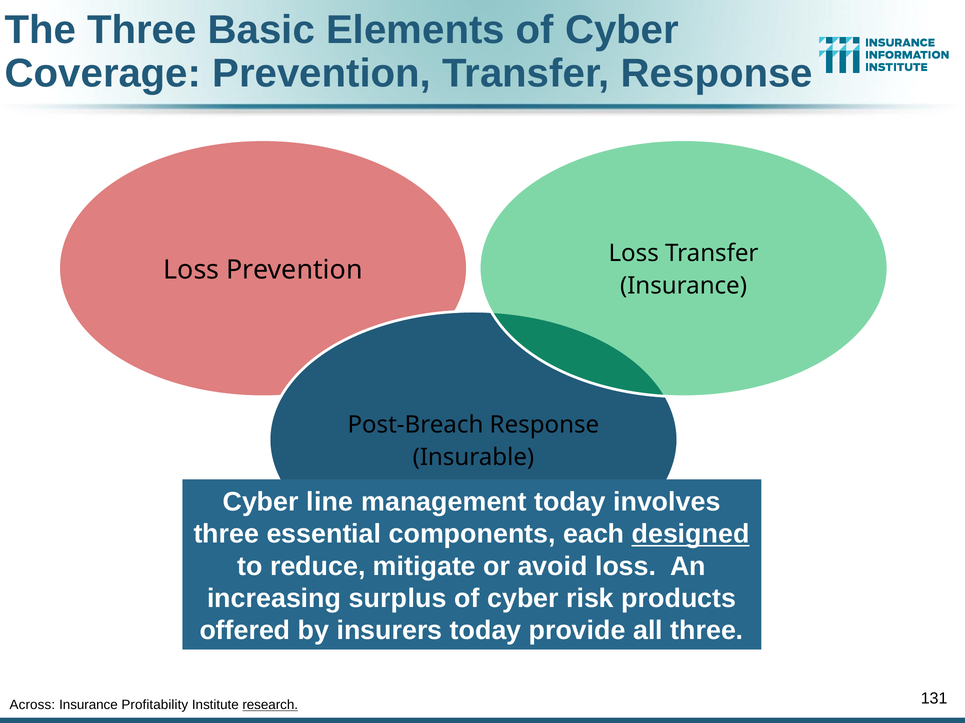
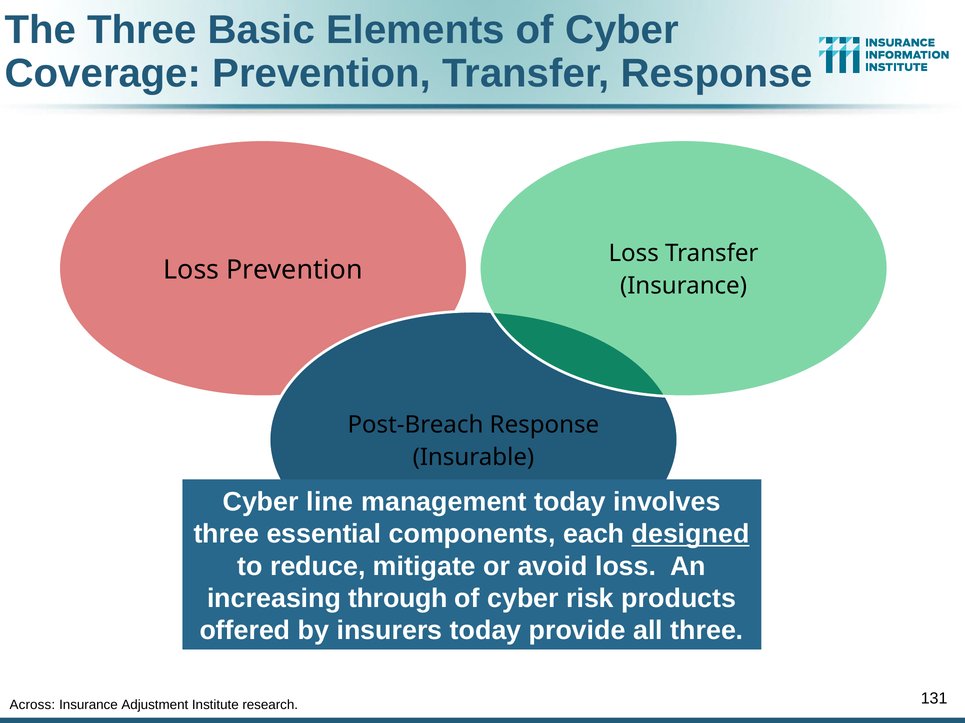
surplus: surplus -> through (398, 599)
Profitability: Profitability -> Adjustment (155, 706)
research underline: present -> none (270, 706)
